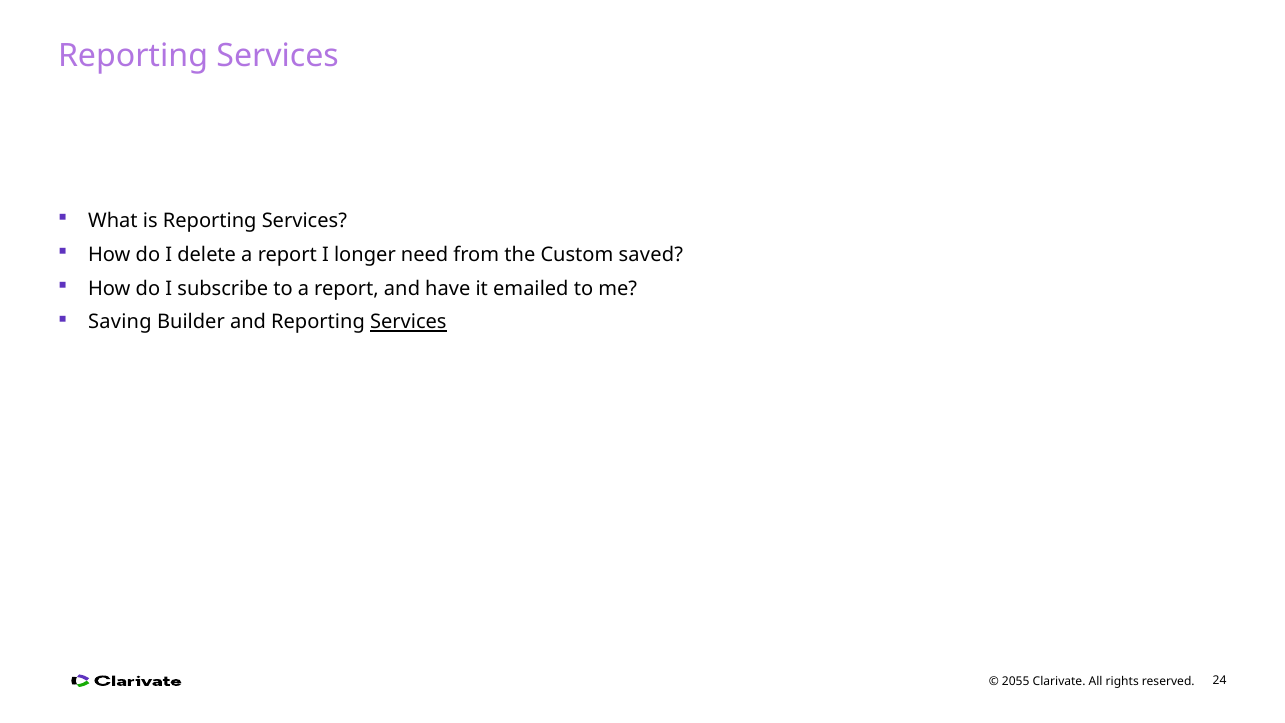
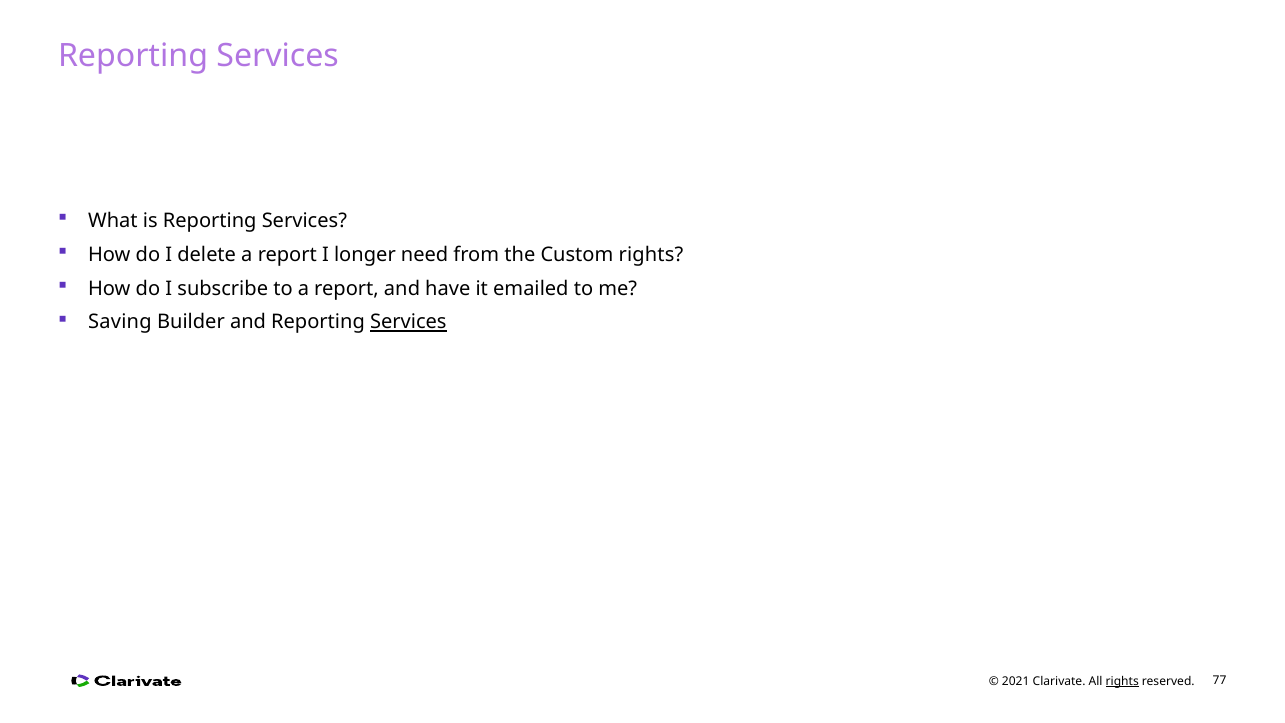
Custom saved: saved -> rights (651, 255)
2055: 2055 -> 2021 (1016, 681)
rights underline: none -> present (1122, 681)
24: 24 -> 77 (1220, 680)
